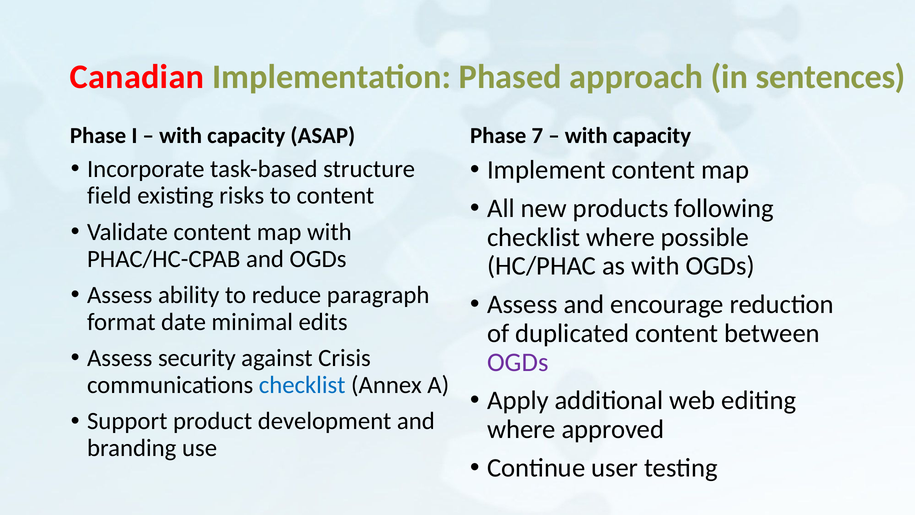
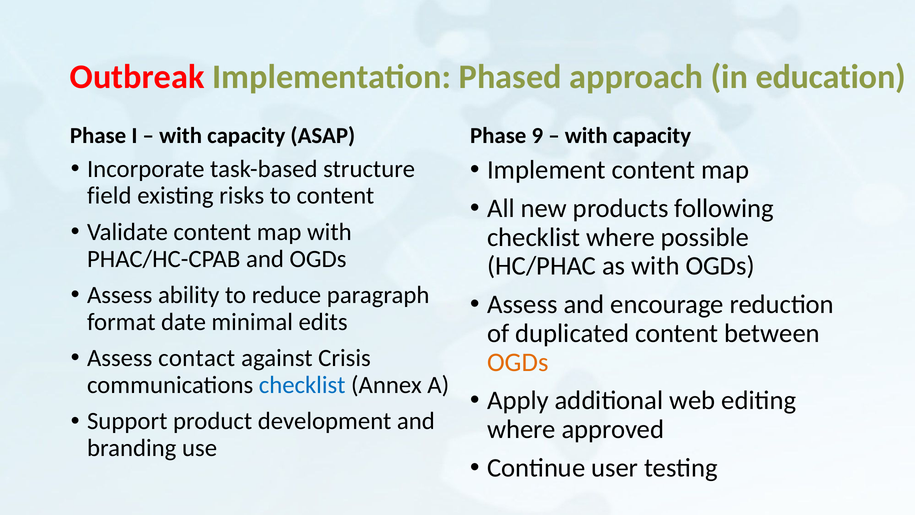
Canadian: Canadian -> Outbreak (137, 77)
sentences: sentences -> education (831, 77)
7: 7 -> 9 (537, 135)
security: security -> contact (197, 358)
OGDs colour: purple -> orange (518, 362)
